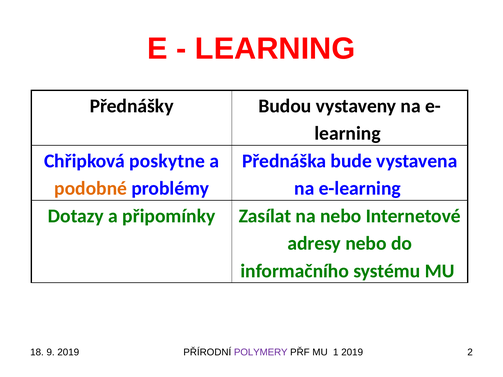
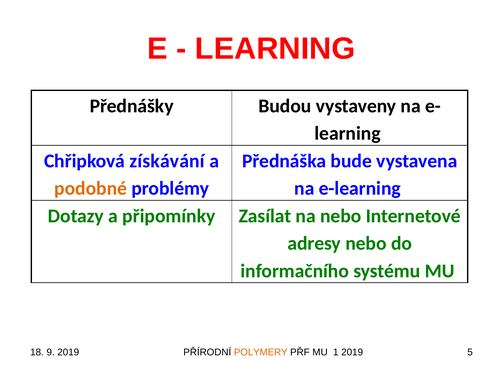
poskytne: poskytne -> získávání (167, 161)
POLYMERY colour: purple -> orange (261, 353)
2: 2 -> 5 (470, 353)
